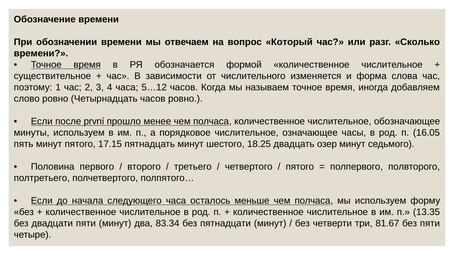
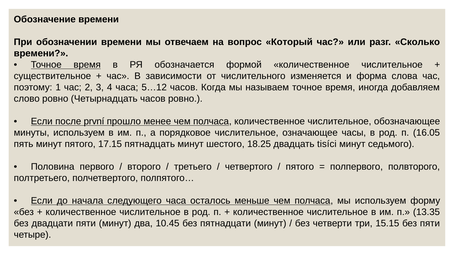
озер: озер -> tisíci (327, 144)
83.34: 83.34 -> 10.45 (168, 224)
81.67: 81.67 -> 15.15 (387, 224)
